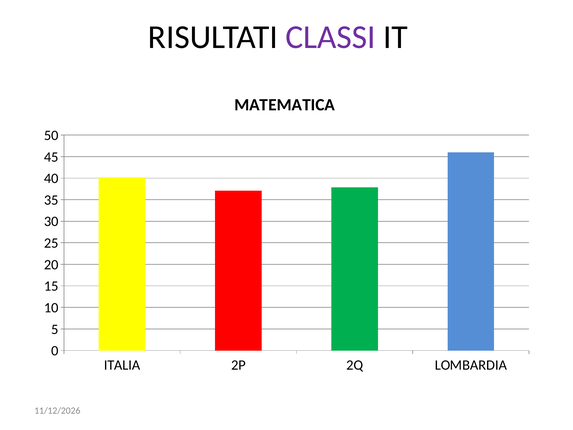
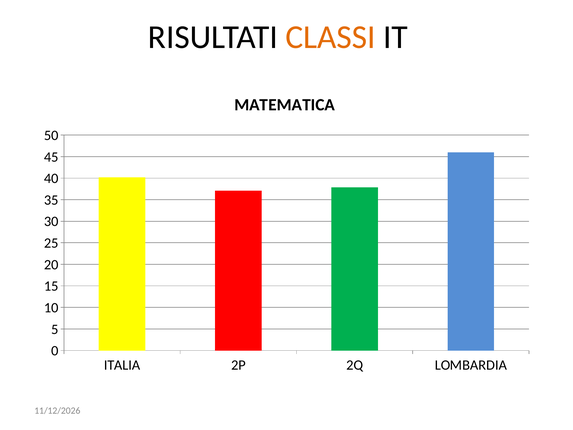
CLASSI colour: purple -> orange (331, 37)
